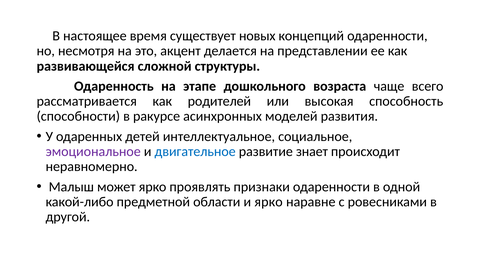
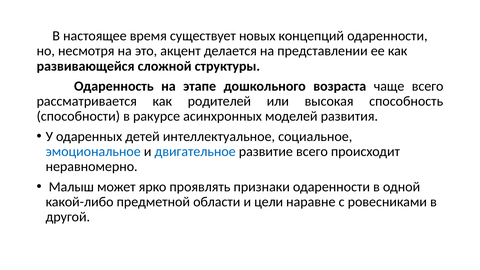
эмоциональное colour: purple -> blue (93, 152)
развитие знает: знает -> всего (312, 152)
и ярко: ярко -> цели (269, 202)
